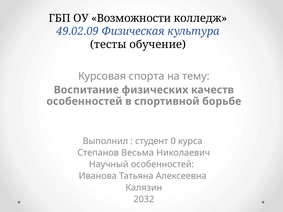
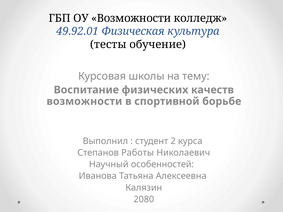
49.02.09: 49.02.09 -> 49.92.01 (78, 31)
спорта: спорта -> школы (147, 76)
особенностей: особенностей -> возможности (84, 101)
0: 0 -> 2 (173, 141)
Весьма: Весьма -> Работы (138, 153)
2032: 2032 -> 2080 (144, 200)
